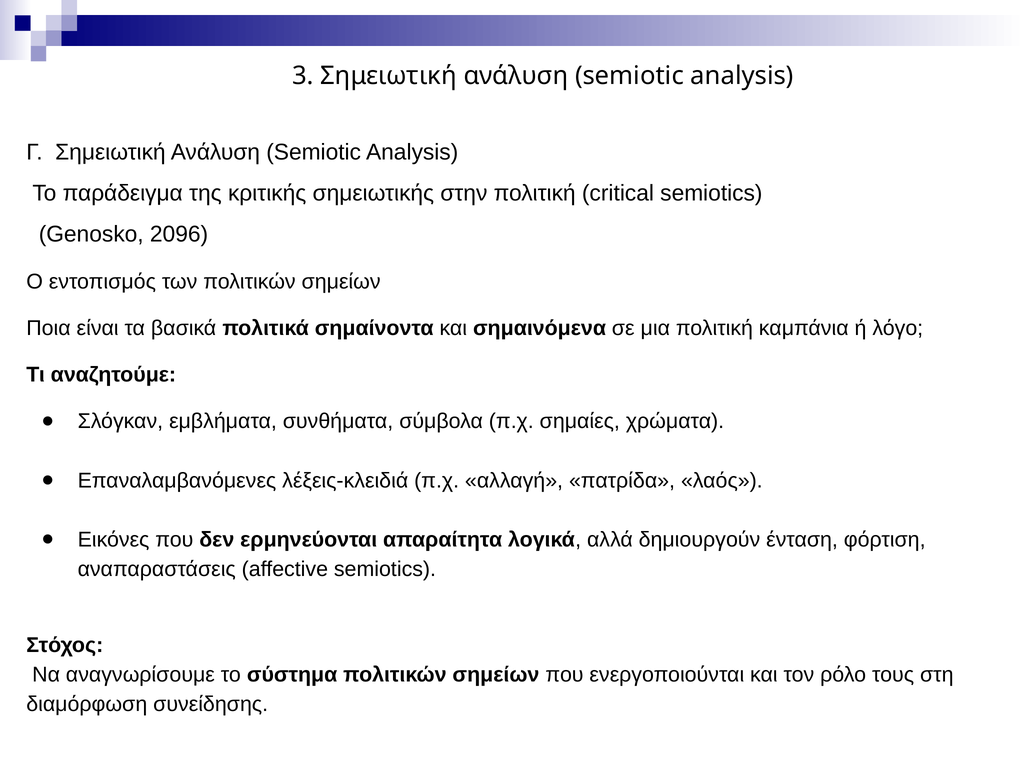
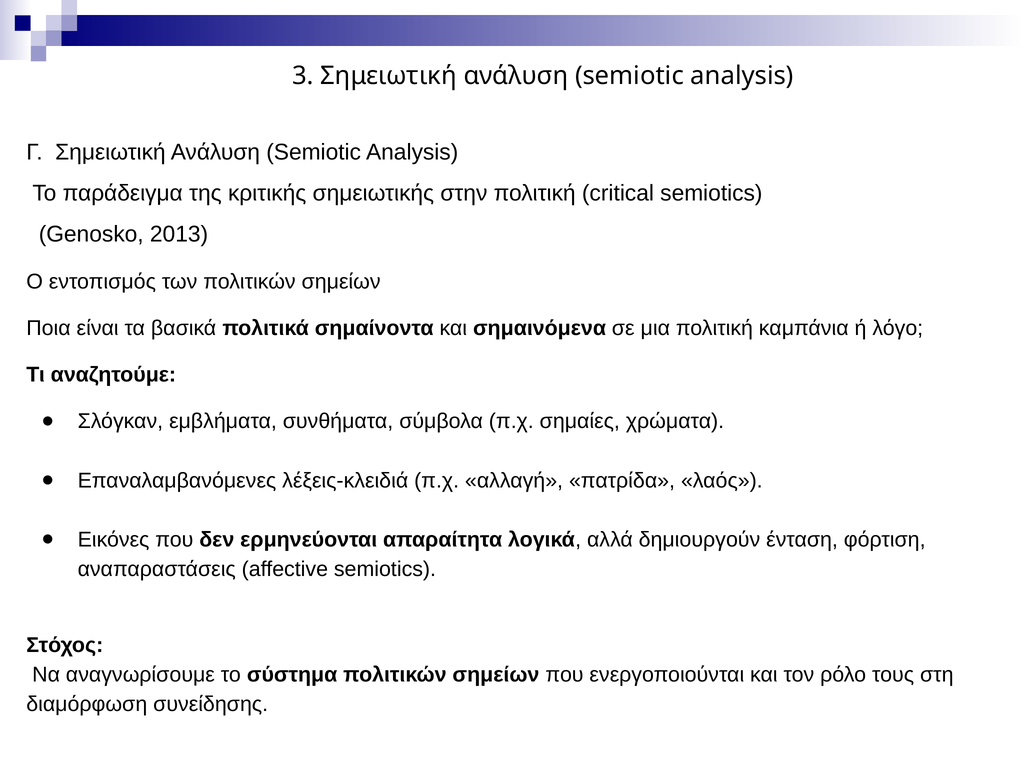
2096: 2096 -> 2013 (179, 234)
